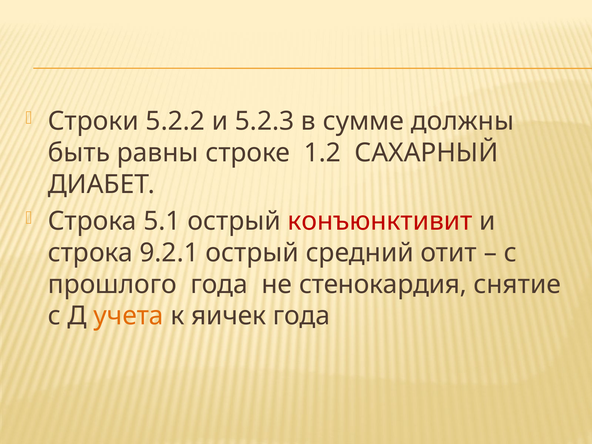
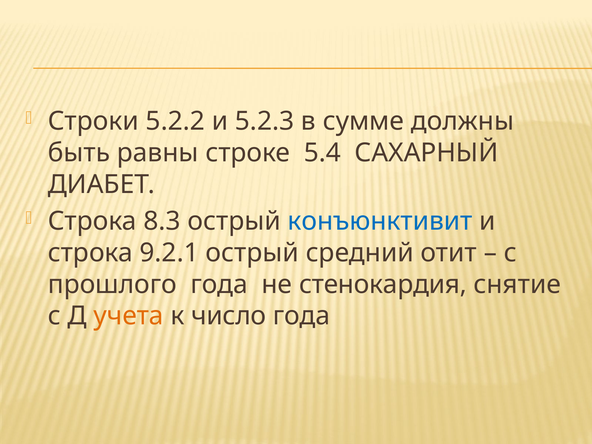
1.2: 1.2 -> 5.4 (322, 153)
5.1: 5.1 -> 8.3 (162, 221)
конъюнктивит colour: red -> blue (380, 221)
яичек: яичек -> число (229, 316)
